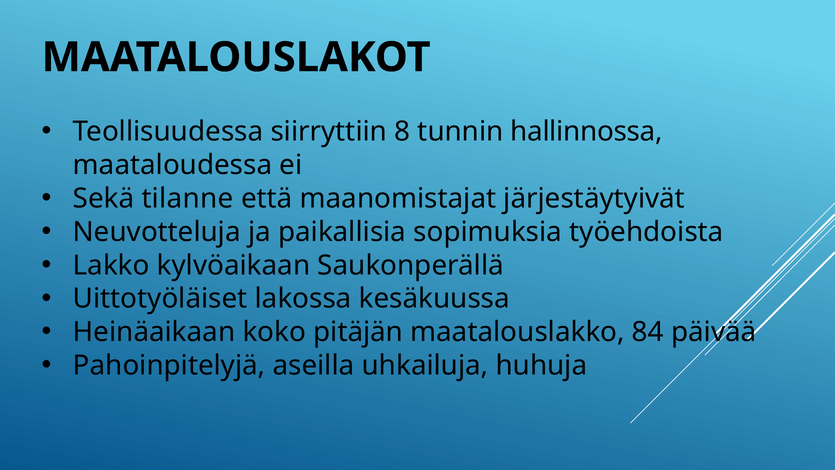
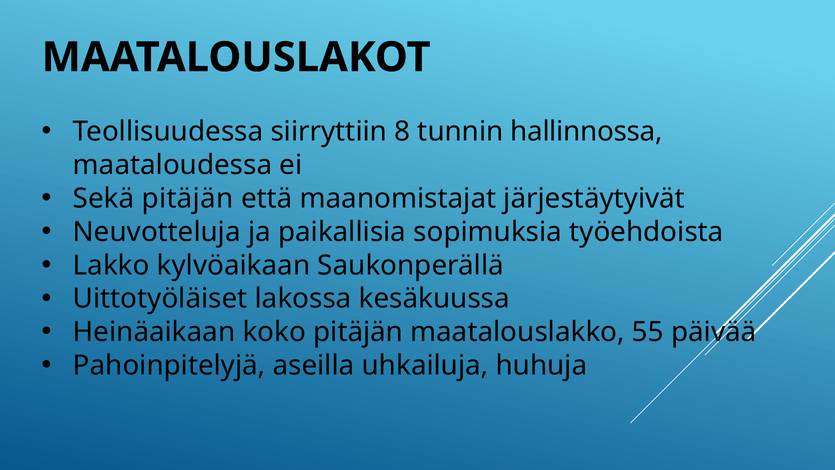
Sekä tilanne: tilanne -> pitäjän (188, 198)
84: 84 -> 55 (648, 332)
